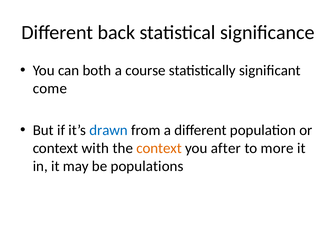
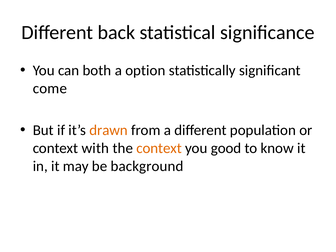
course: course -> option (145, 70)
drawn colour: blue -> orange (109, 130)
after: after -> good (226, 148)
more: more -> know (277, 148)
populations: populations -> background (147, 166)
